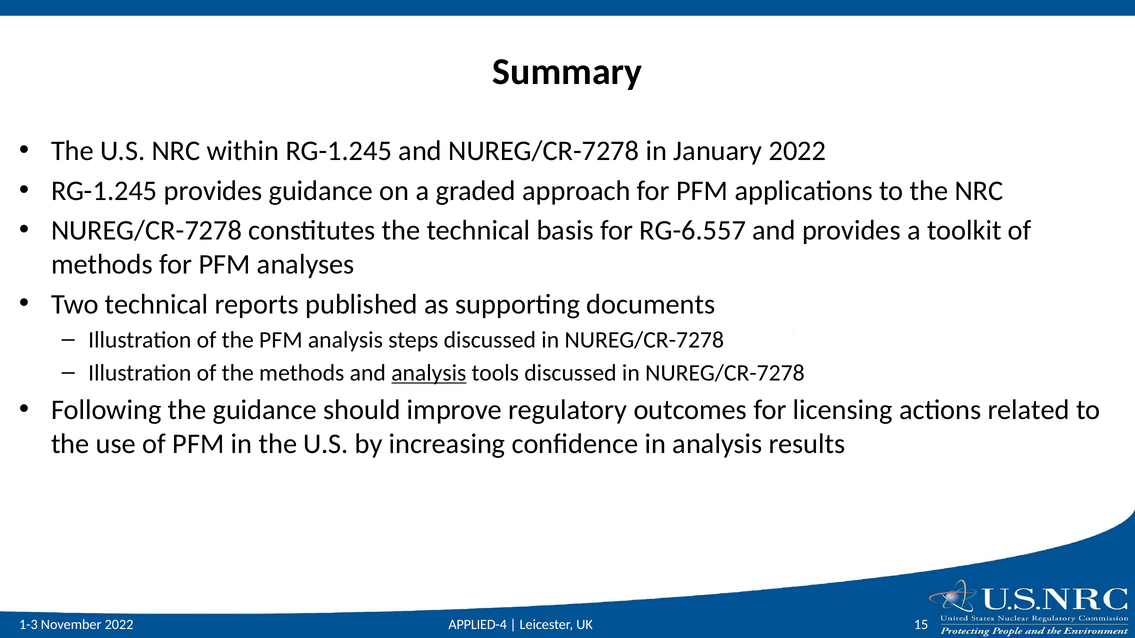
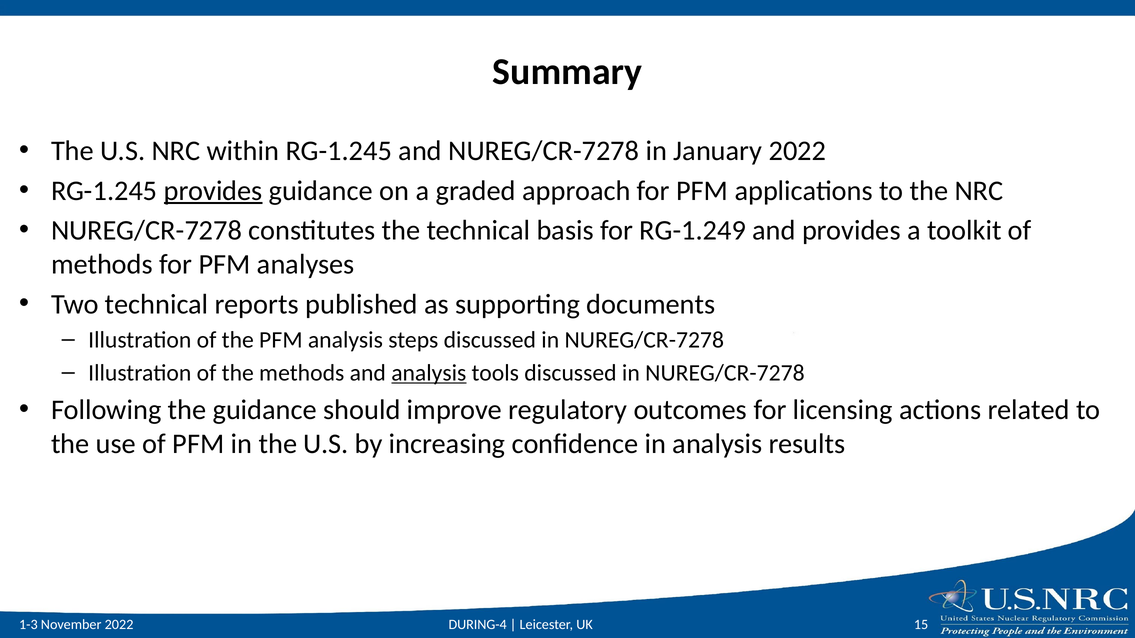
provides underline: none -> present (213, 191)
RG-6.557: RG-6.557 -> RG-1.249 (693, 231)
APPLIED-4: APPLIED-4 -> DURING-4 (478, 625)
